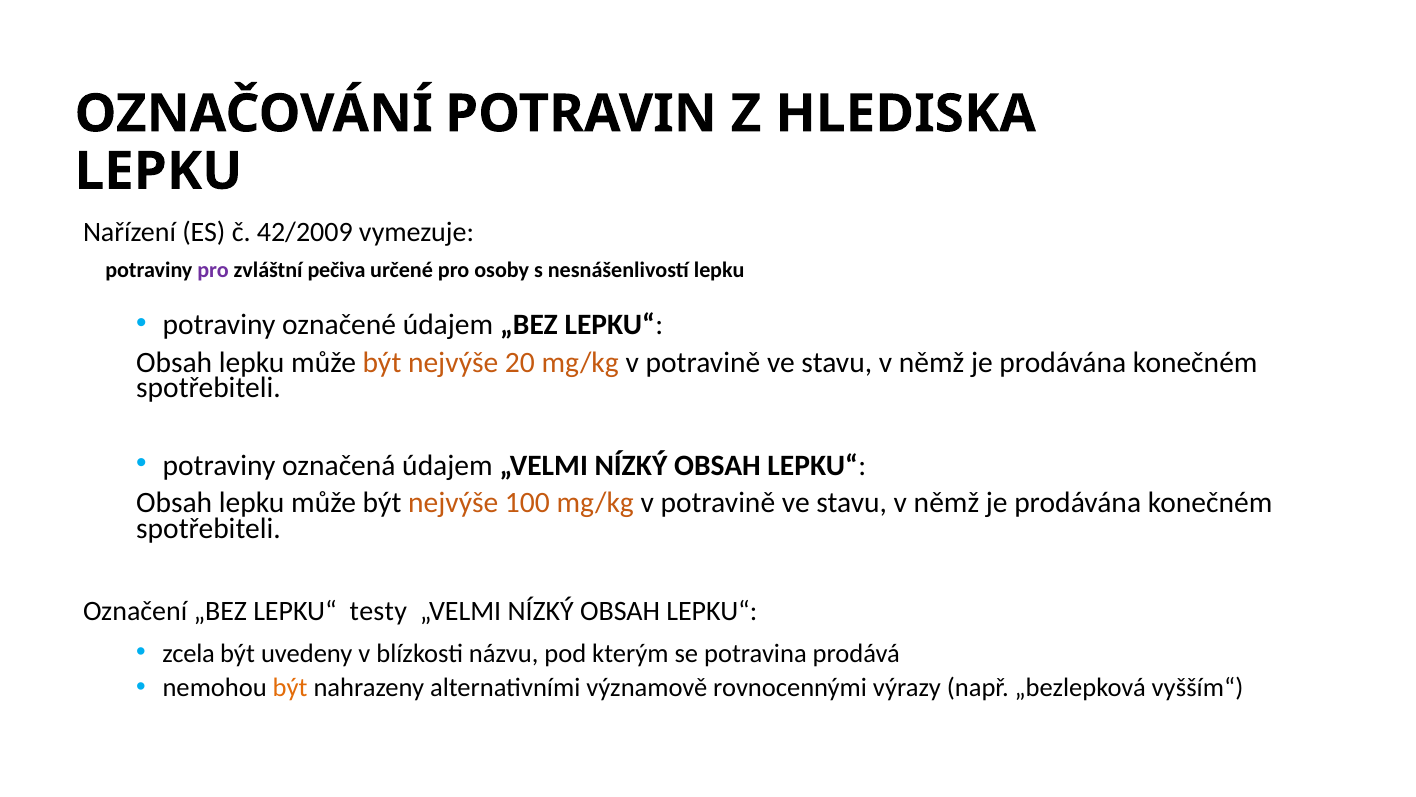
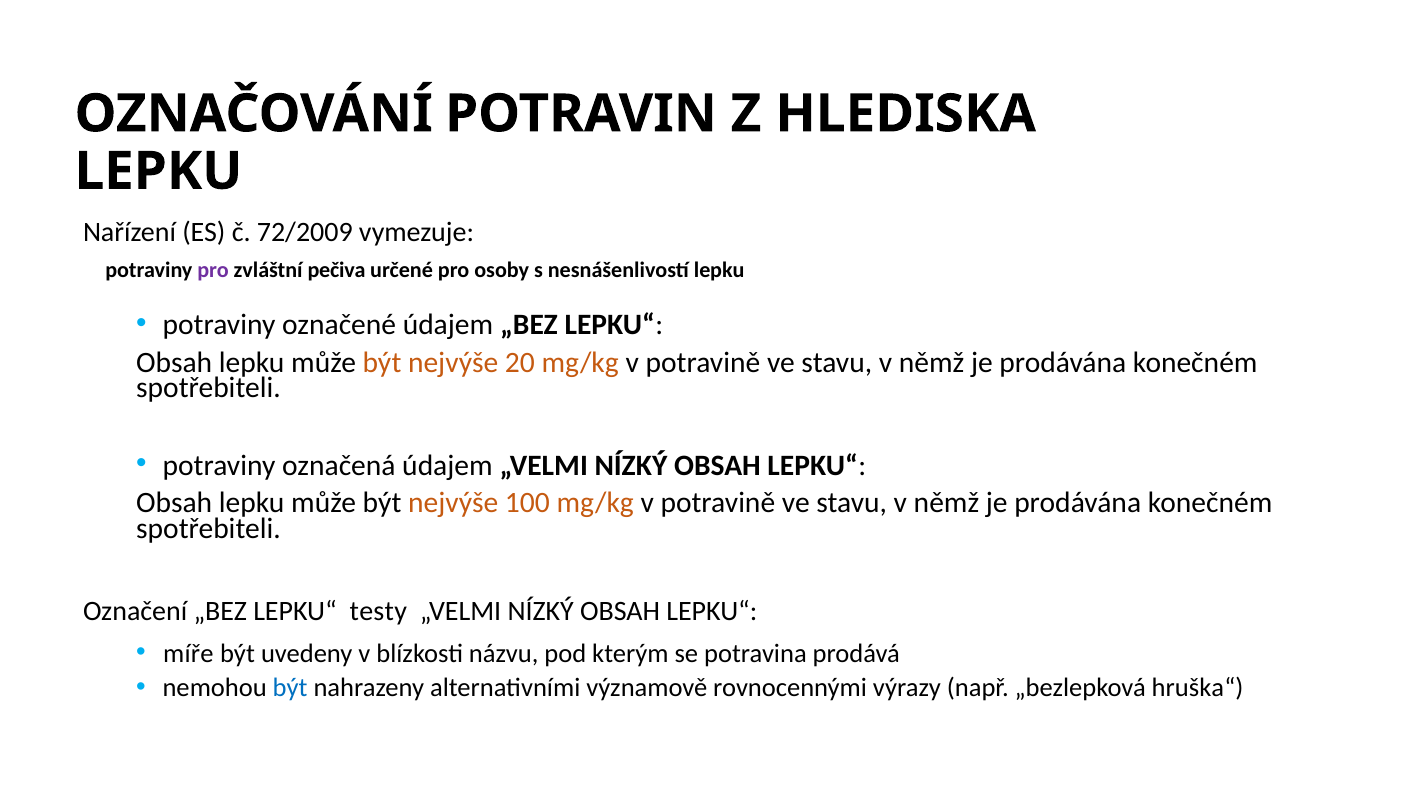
42/2009: 42/2009 -> 72/2009 (305, 232)
zcela: zcela -> míře (188, 653)
být colour: orange -> blue (290, 688)
vyšším“: vyšším“ -> hruška“ (1198, 688)
